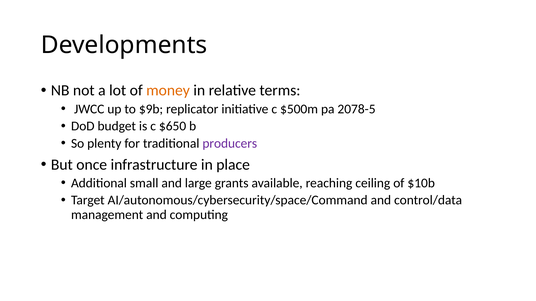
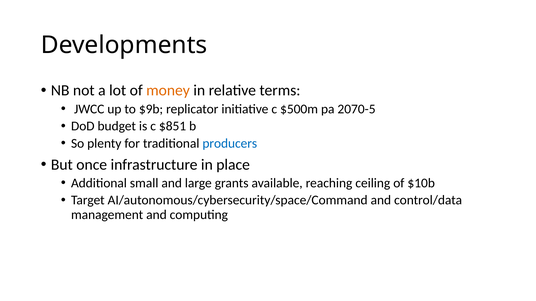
2078-5: 2078-5 -> 2070-5 (357, 109)
$650: $650 -> $851 (173, 126)
producers colour: purple -> blue (230, 144)
